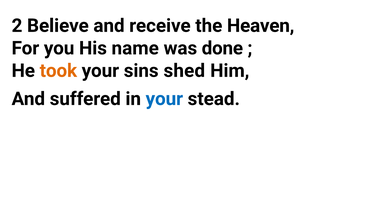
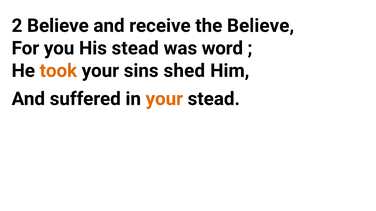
the Heaven: Heaven -> Believe (261, 26)
His name: name -> stead (135, 48)
done: done -> word (222, 48)
your colour: blue -> orange (164, 99)
